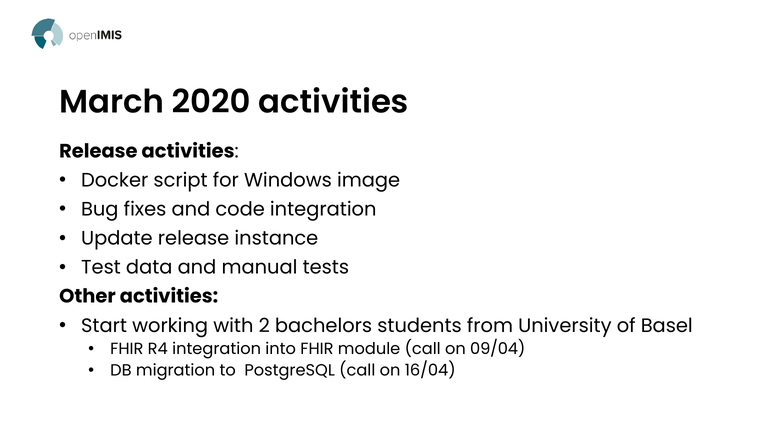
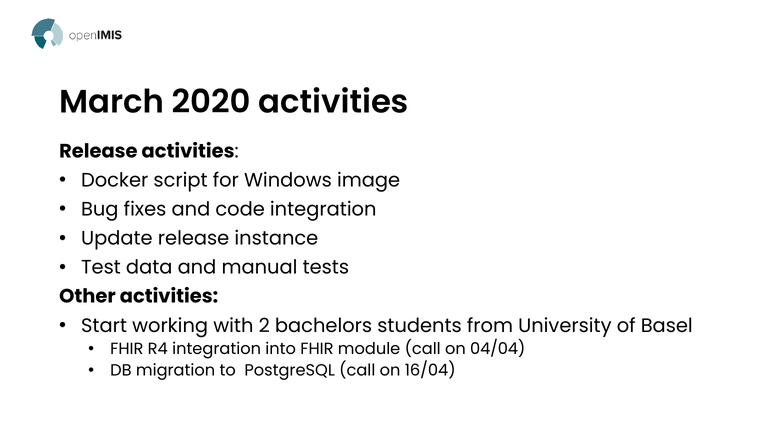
09/04: 09/04 -> 04/04 (498, 349)
